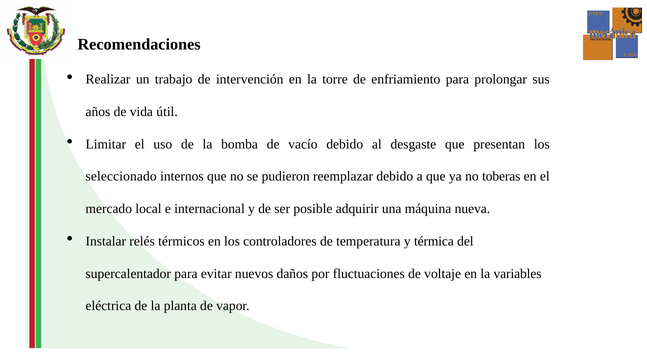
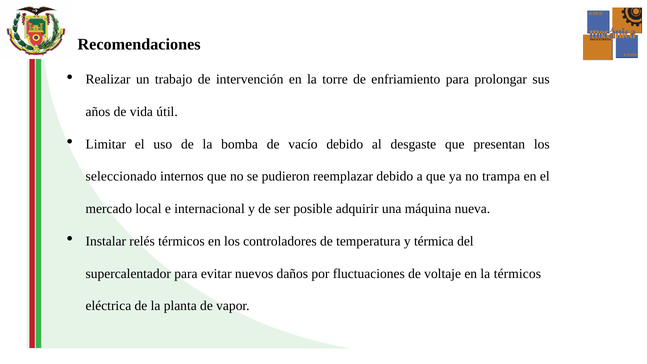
toberas: toberas -> trampa (501, 176)
la variables: variables -> térmicos (517, 274)
